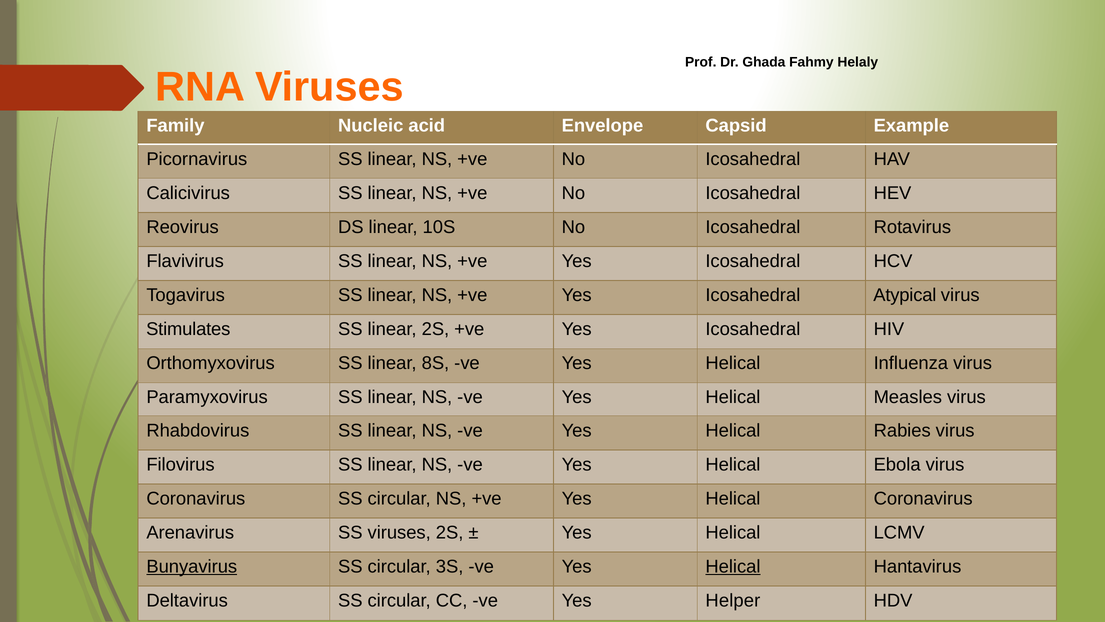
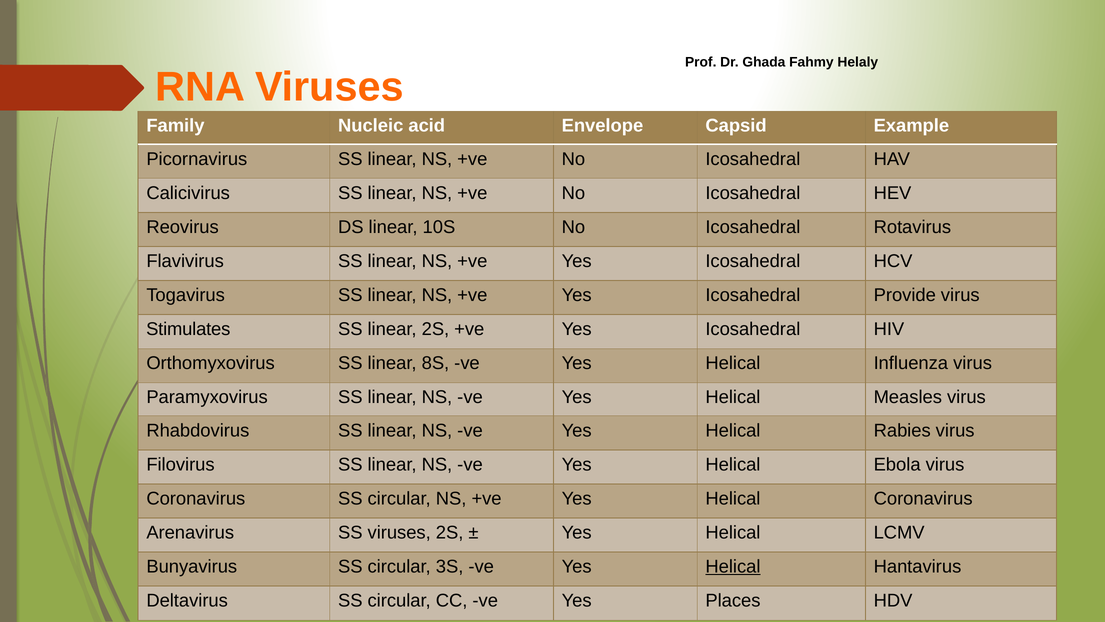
Atypical: Atypical -> Provide (905, 295)
Bunyavirus underline: present -> none (192, 566)
Helper: Helper -> Places (733, 600)
